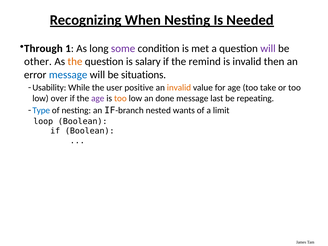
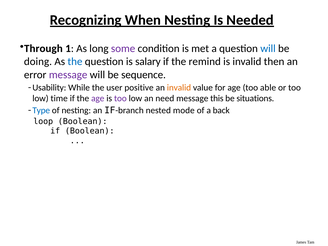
will colour: purple -> blue (268, 48)
other: other -> doing (38, 62)
the colour: orange -> blue (75, 62)
message colour: blue -> purple (68, 75)
situations: situations -> sequence (144, 75)
take: take -> able (268, 88)
over: over -> time (59, 98)
too colour: orange -> purple (120, 98)
done: done -> need (165, 98)
last: last -> this (217, 98)
repeating: repeating -> situations (255, 98)
wants: wants -> mode (184, 110)
limit: limit -> back (221, 110)
